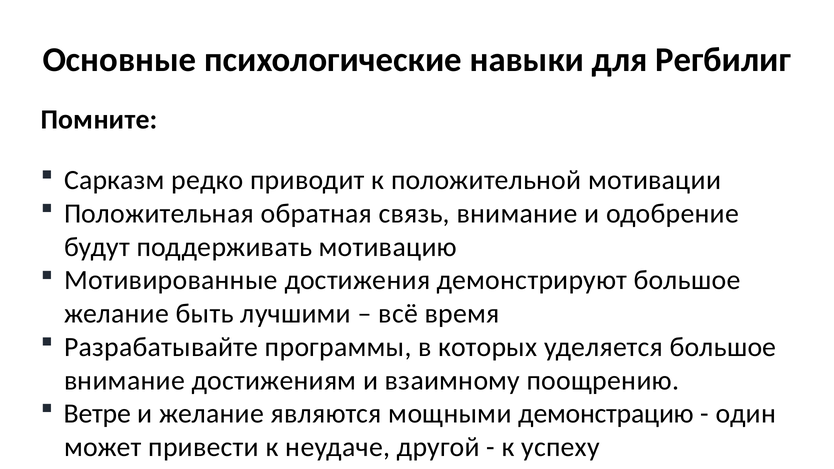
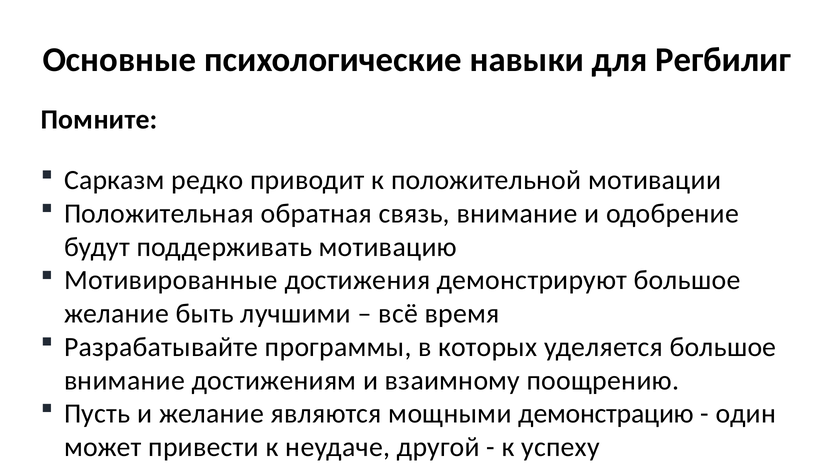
Ветре: Ветре -> Пусть (97, 414)
